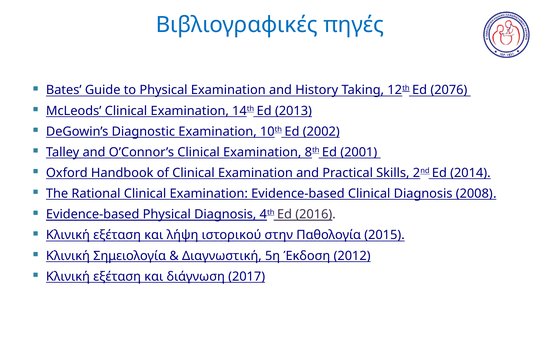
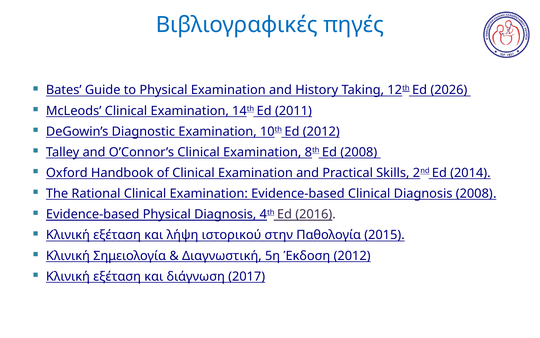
2076: 2076 -> 2026 (449, 90)
2013: 2013 -> 2011 (293, 111)
Ed 2002: 2002 -> 2012 (321, 131)
Ed 2001: 2001 -> 2008 (359, 152)
